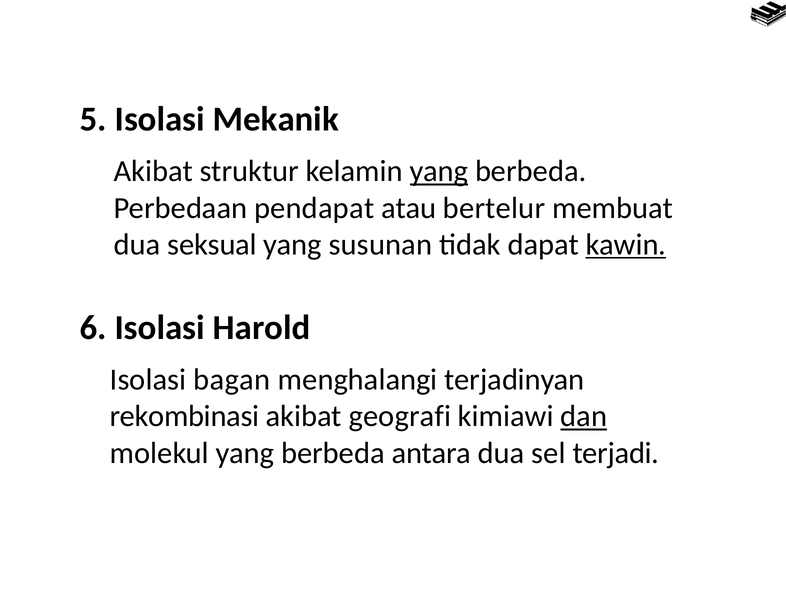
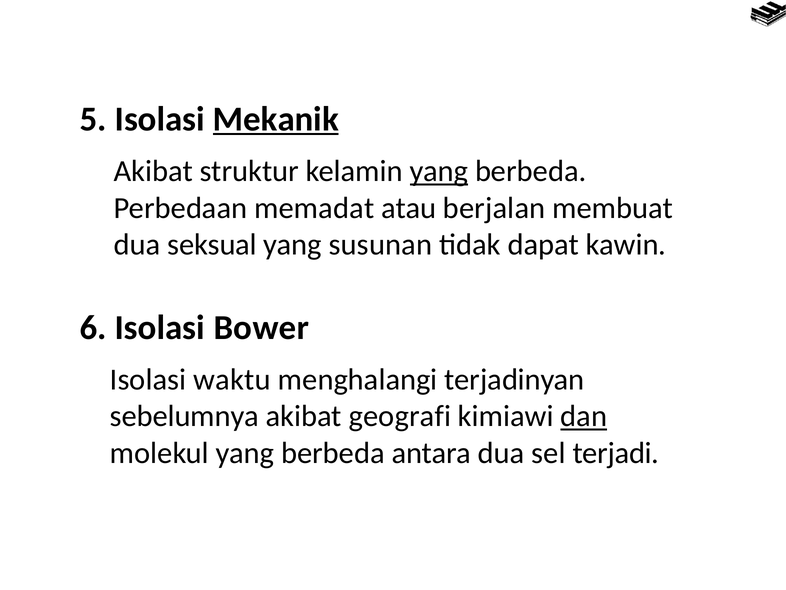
Mekanik underline: none -> present (276, 119)
pendapat: pendapat -> memadat (314, 208)
bertelur: bertelur -> berjalan (494, 208)
kawin underline: present -> none (626, 244)
Harold: Harold -> Bower (261, 327)
bagan: bagan -> waktu (232, 379)
rekombinasi: rekombinasi -> sebelumnya (184, 416)
